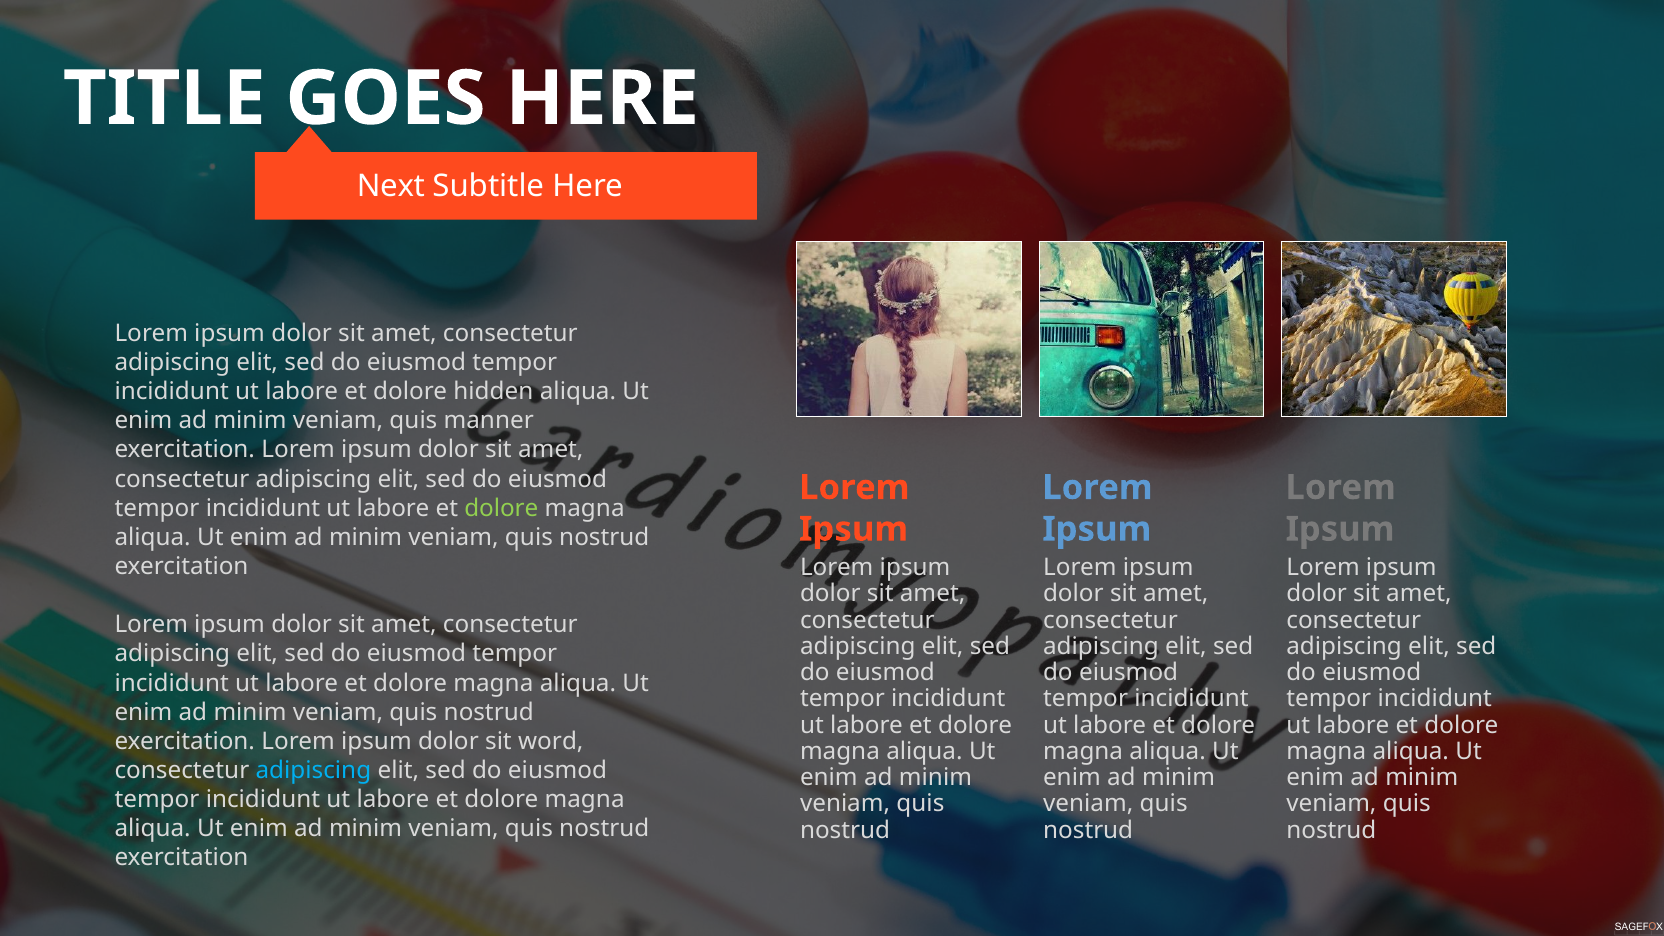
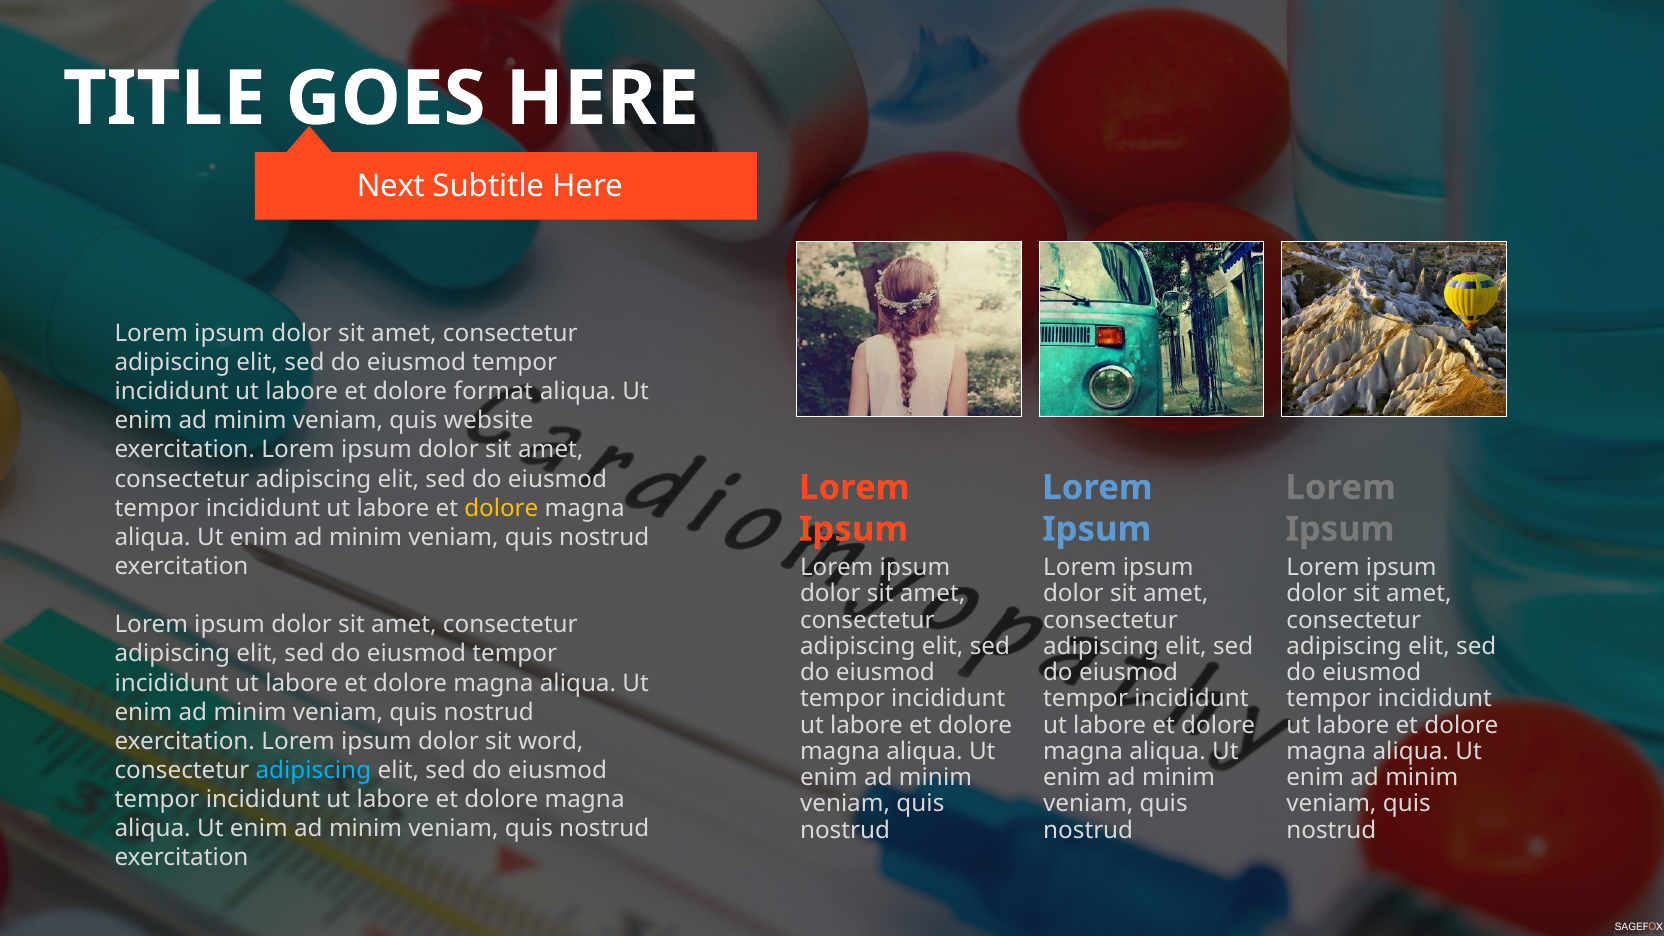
hidden: hidden -> format (493, 392)
manner: manner -> website (489, 421)
dolore colour: light green -> yellow (501, 508)
